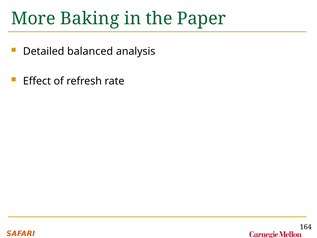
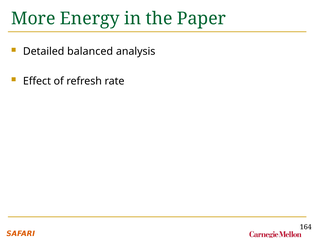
Baking: Baking -> Energy (90, 19)
